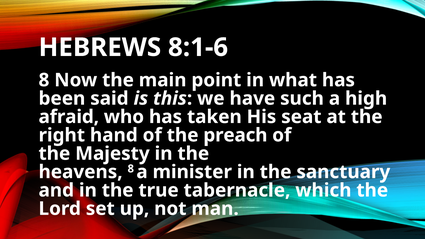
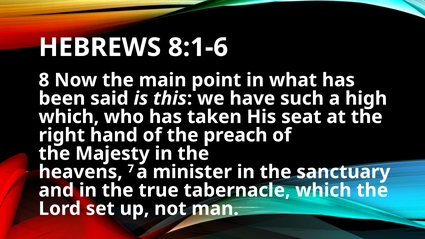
afraid: afraid -> which (69, 117)
heavens 8: 8 -> 7 (131, 169)
